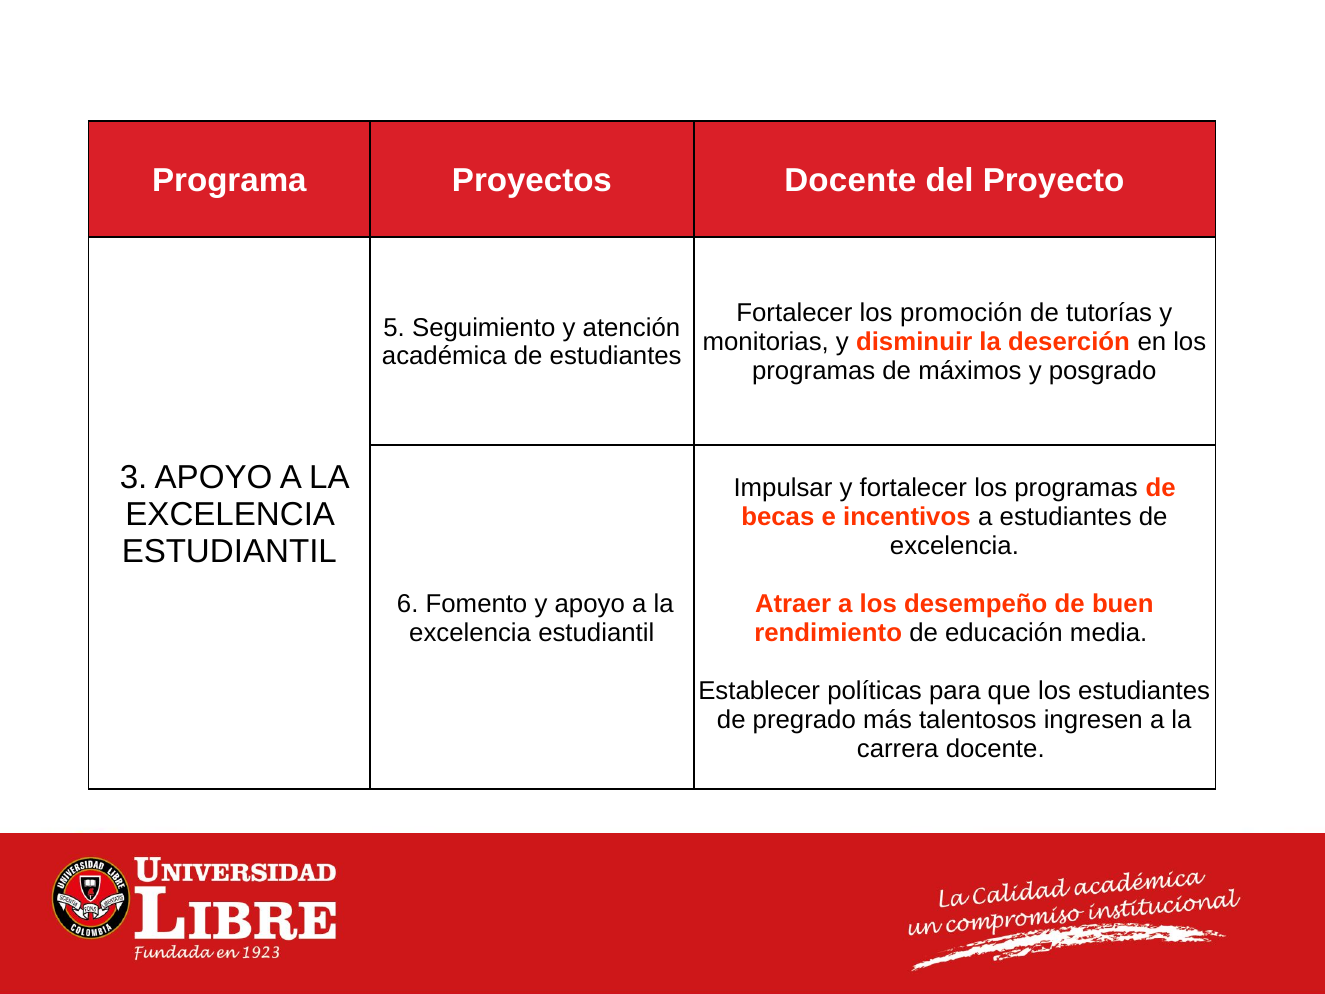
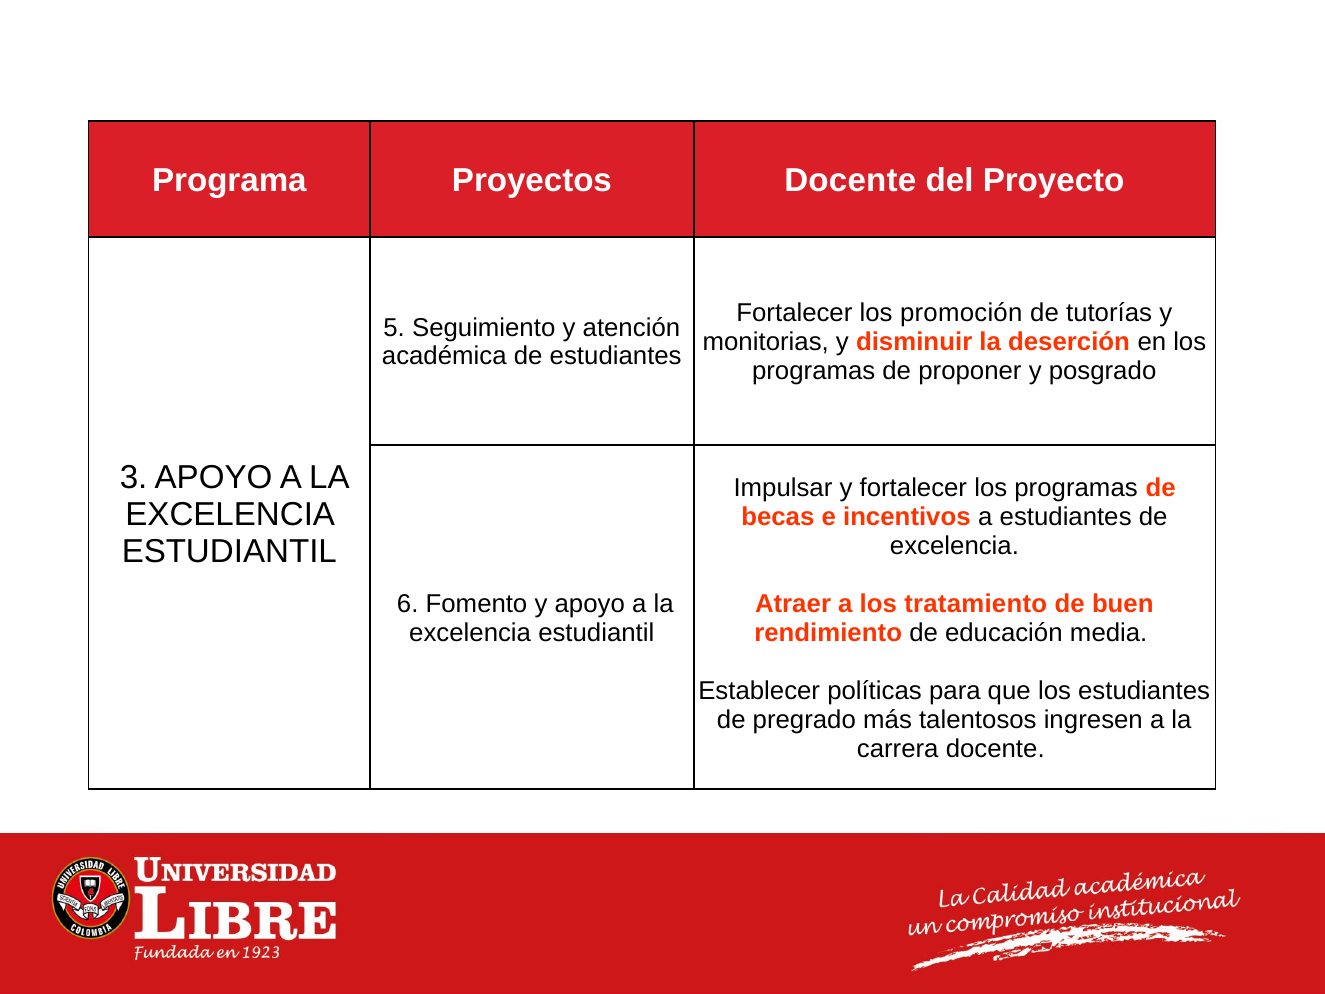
máximos: máximos -> proponer (970, 371)
desempeño: desempeño -> tratamiento (976, 604)
